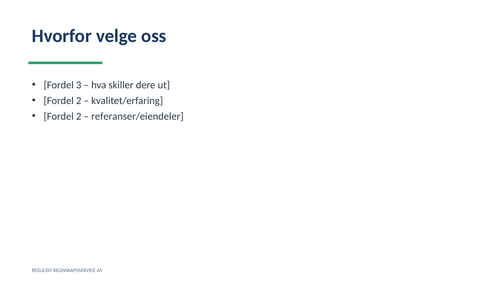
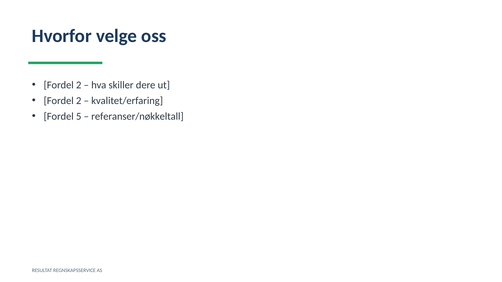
3: 3 -> 2 (79, 85)
2: 2 -> 5 (79, 116)
referanser/eiendeler: referanser/eiendeler -> referanser/nøkkeltall (137, 116)
